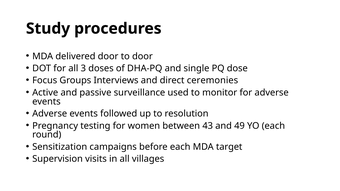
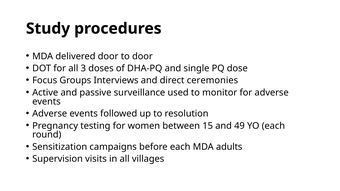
43: 43 -> 15 (208, 126)
target: target -> adults (229, 147)
